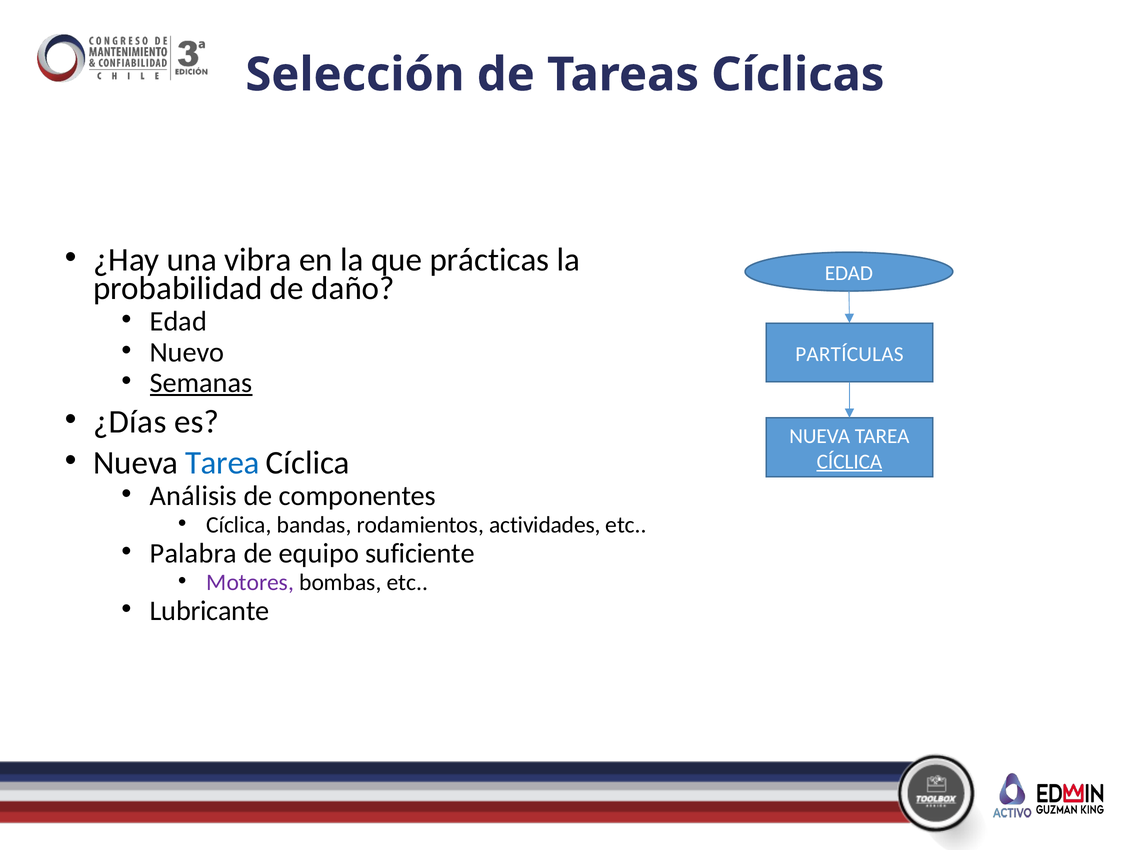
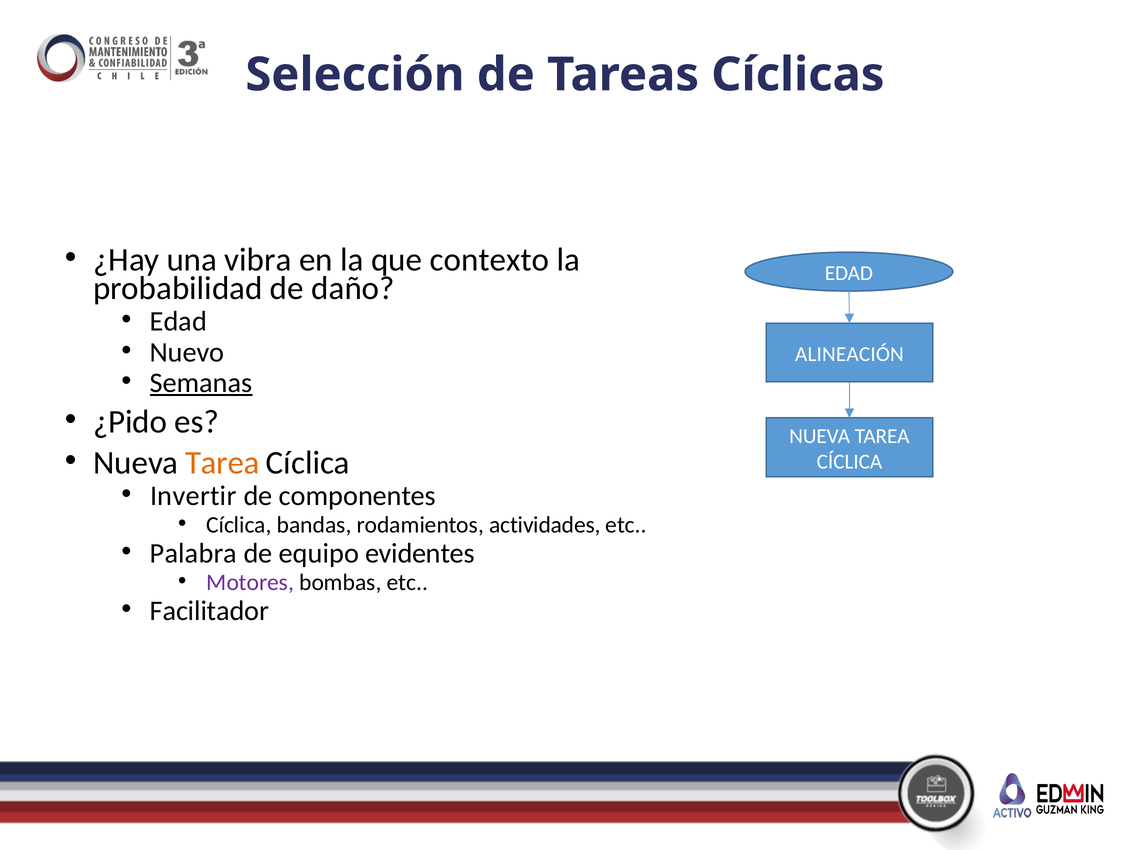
prácticas: prácticas -> contexto (489, 260)
PARTÍCULAS: PARTÍCULAS -> ALINEACIÓN (849, 354)
¿Días: ¿Días -> ¿Pido (130, 422)
Tarea colour: blue -> orange (222, 463)
CÍCLICA underline: present -> none (849, 461)
Análisis: Análisis -> Invertir (193, 496)
suficiente: suficiente -> evidentes (420, 553)
Lubricante: Lubricante -> Facilitador (209, 611)
